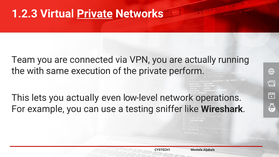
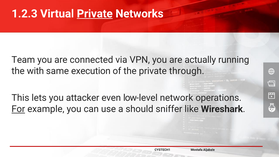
perform: perform -> through (187, 71)
you actually: actually -> attacker (83, 98)
For underline: none -> present (18, 109)
testing: testing -> should (139, 109)
